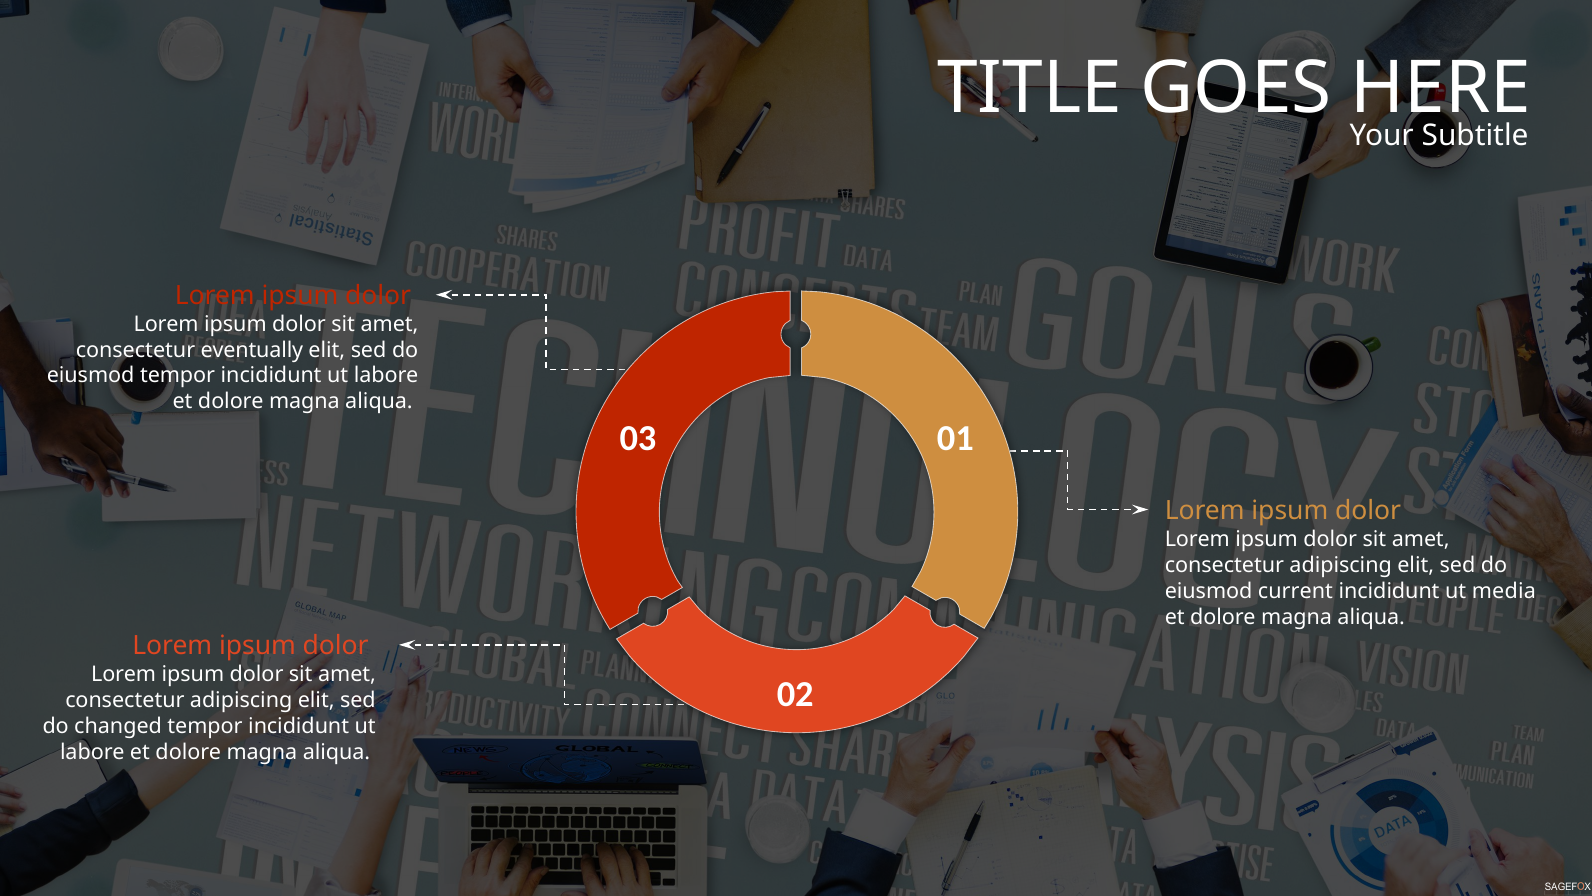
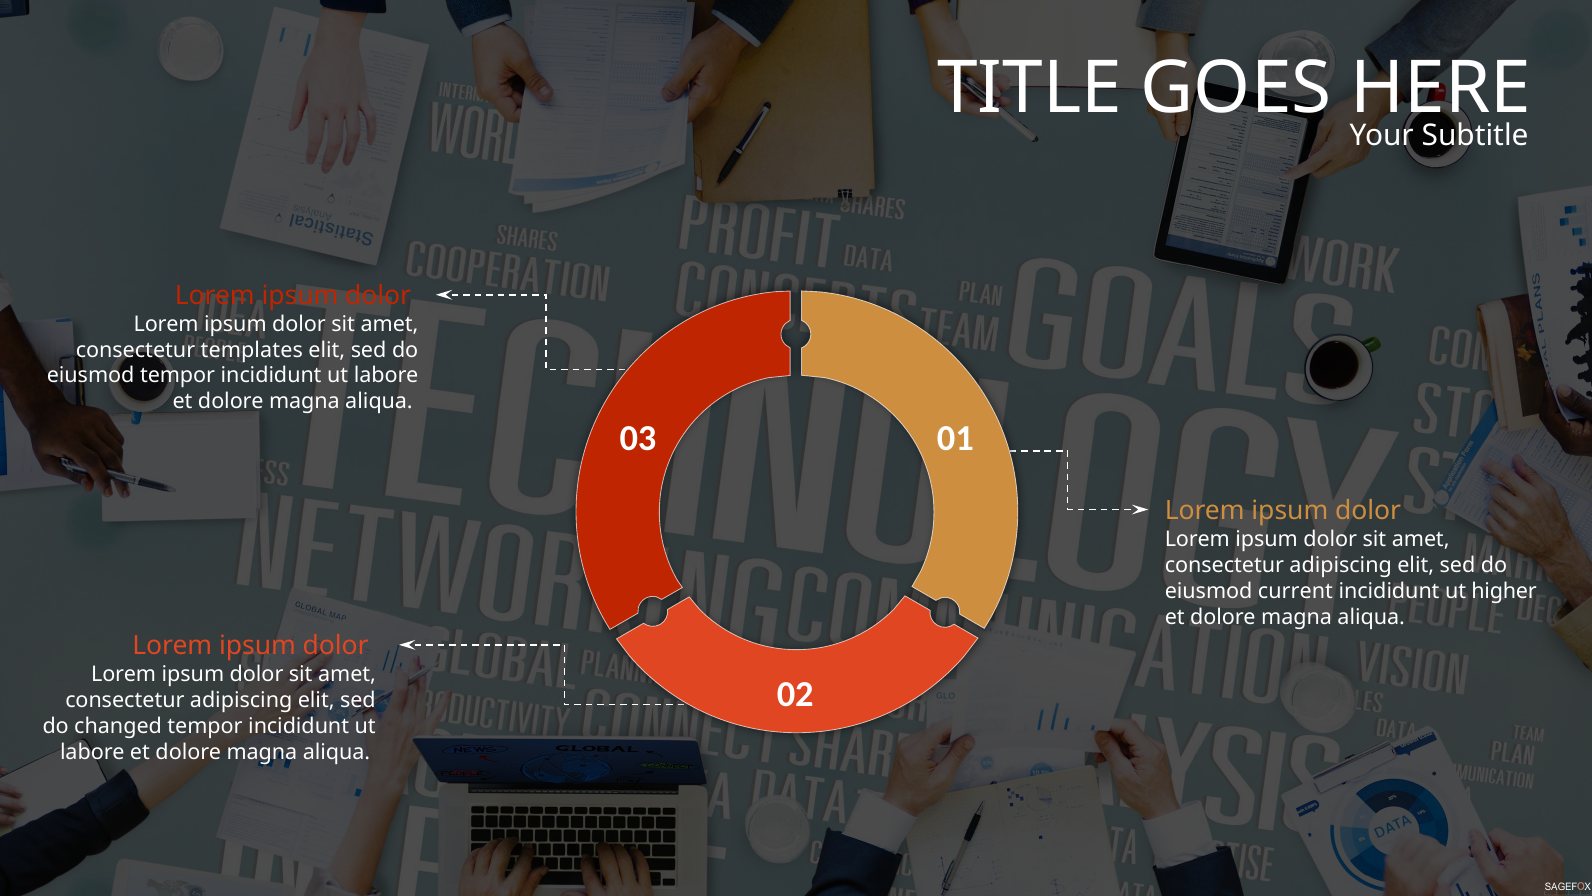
eventually: eventually -> templates (252, 350)
media: media -> higher (1504, 591)
